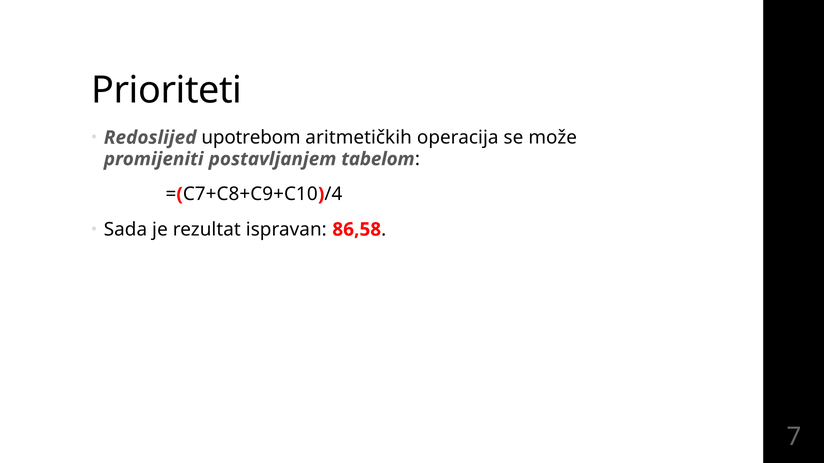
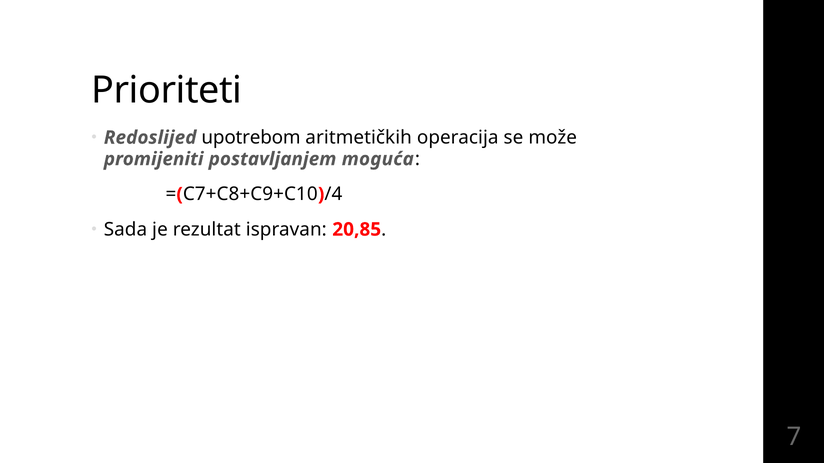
tabelom: tabelom -> moguća (378, 159)
86,58: 86,58 -> 20,85 (357, 230)
